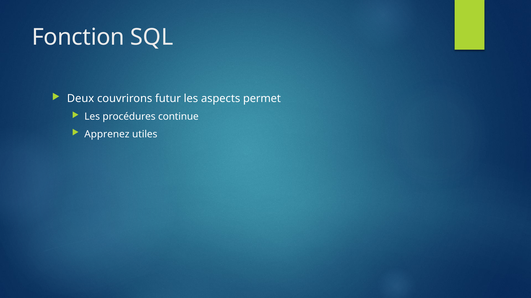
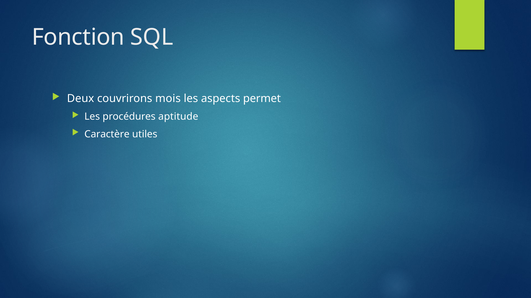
futur: futur -> mois (168, 99)
continue: continue -> aptitude (178, 117)
Apprenez: Apprenez -> Caractère (107, 134)
